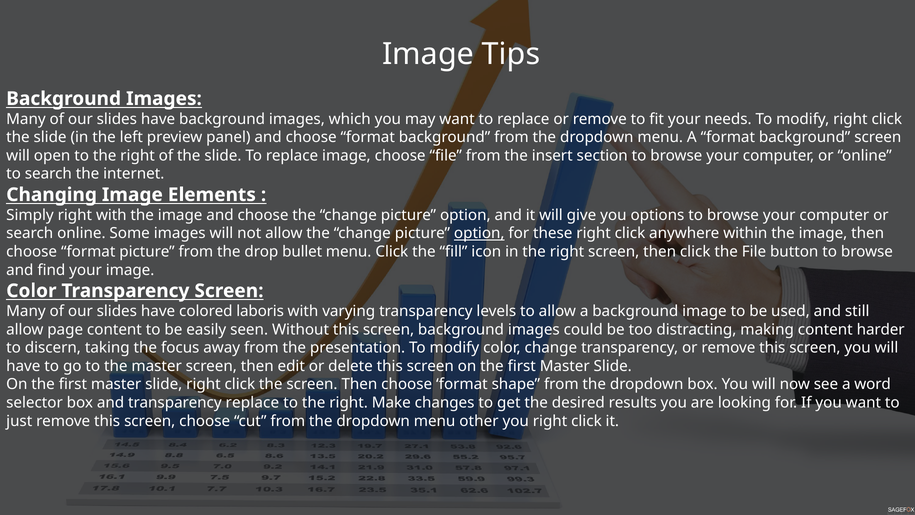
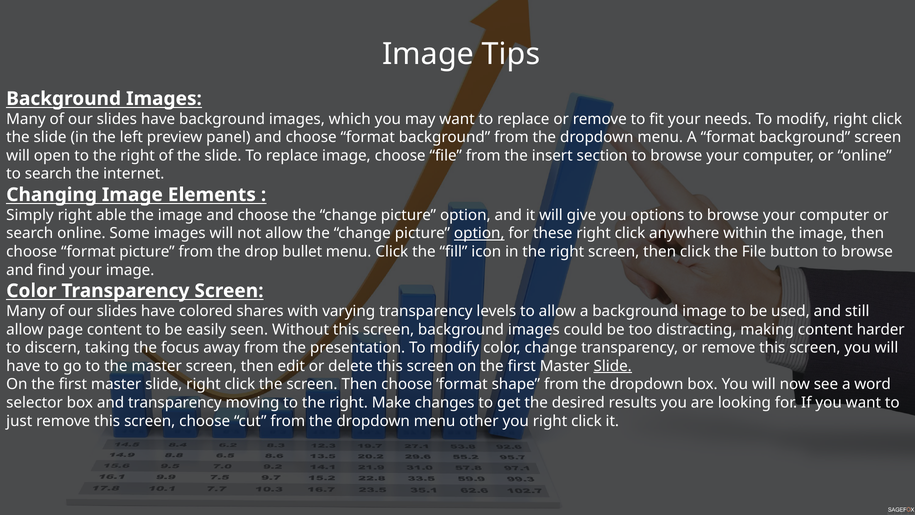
right with: with -> able (111, 215)
laboris: laboris -> shares (260, 311)
Slide underline: none -> present (613, 366)
transparency replace: replace -> moving (252, 402)
